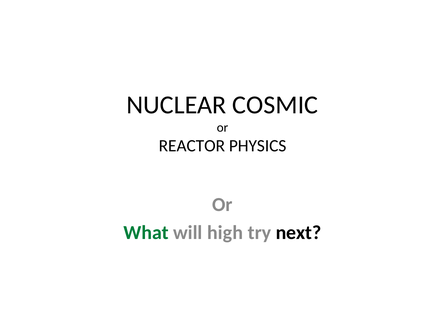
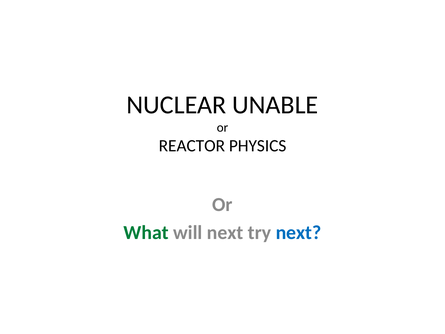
COSMIC: COSMIC -> UNABLE (275, 105)
will high: high -> next (225, 232)
next colour: black -> blue (298, 232)
